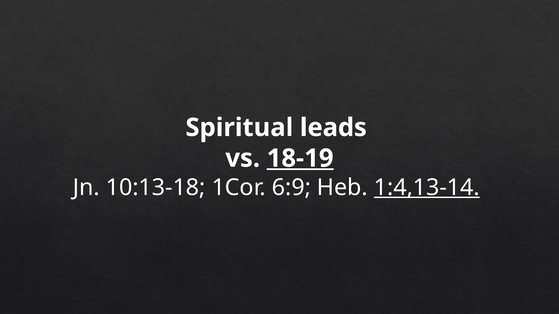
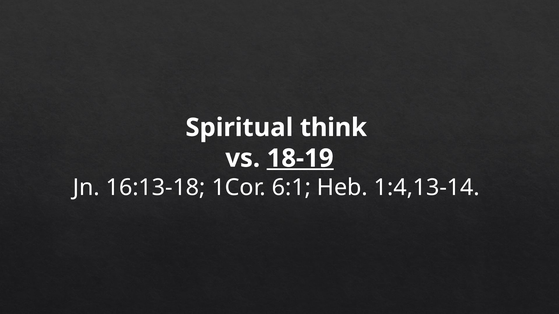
leads: leads -> think (333, 128)
10:13-18: 10:13-18 -> 16:13-18 (156, 188)
6:9: 6:9 -> 6:1 (291, 188)
1:4,13-14 underline: present -> none (427, 188)
